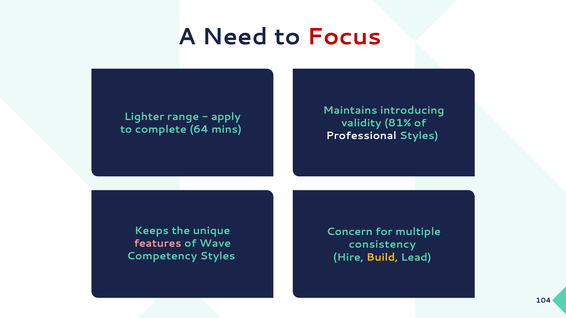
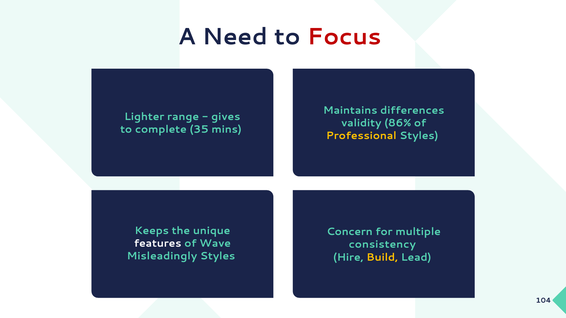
introducing: introducing -> differences (412, 110)
apply: apply -> gives (226, 117)
81%: 81% -> 86% (398, 123)
64: 64 -> 35 (199, 130)
Professional colour: white -> yellow (361, 136)
features colour: pink -> white (158, 244)
Competency: Competency -> Misleadingly (162, 256)
